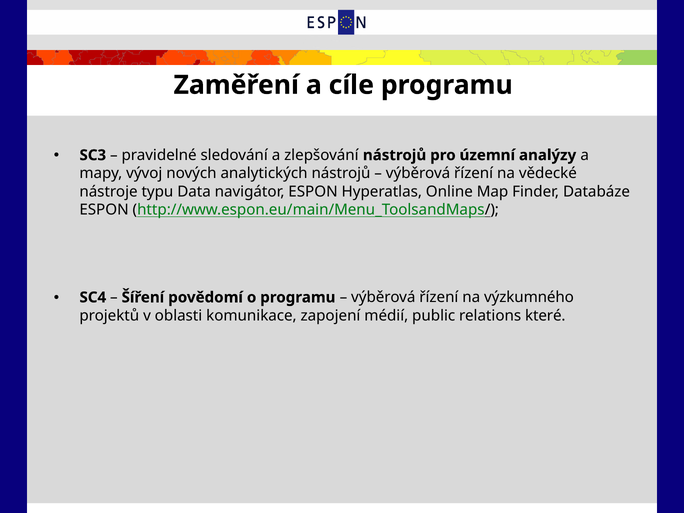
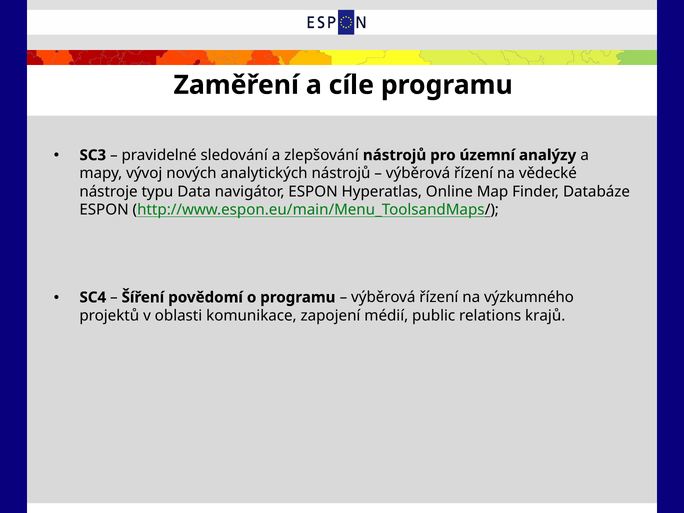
které: které -> krajů (545, 316)
